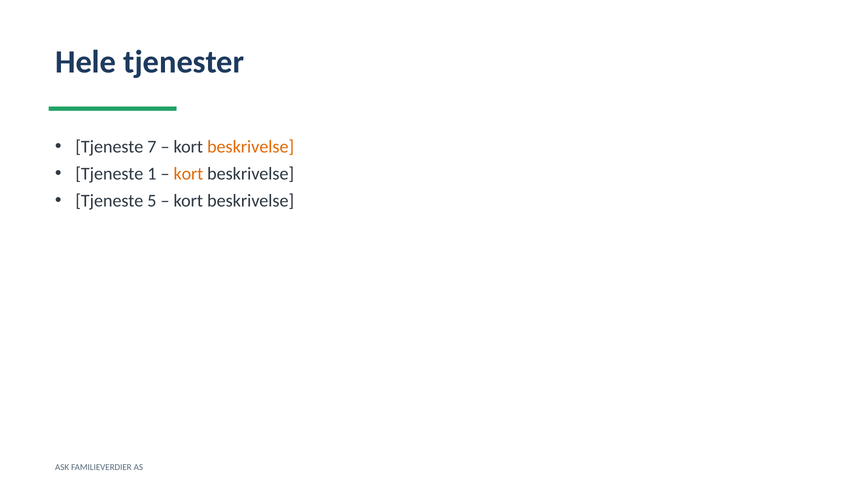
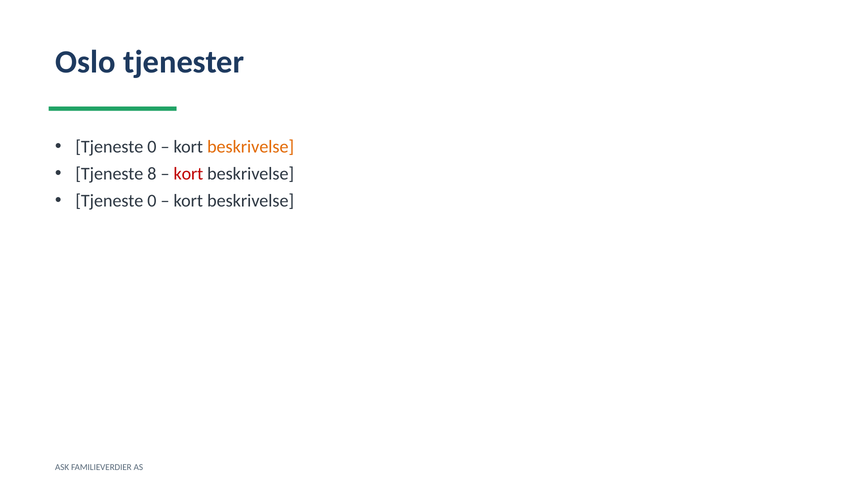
Hele: Hele -> Oslo (85, 62)
7: 7 -> 0 (152, 147)
1: 1 -> 8 (152, 174)
kort colour: orange -> red (188, 174)
5: 5 -> 0 (152, 201)
